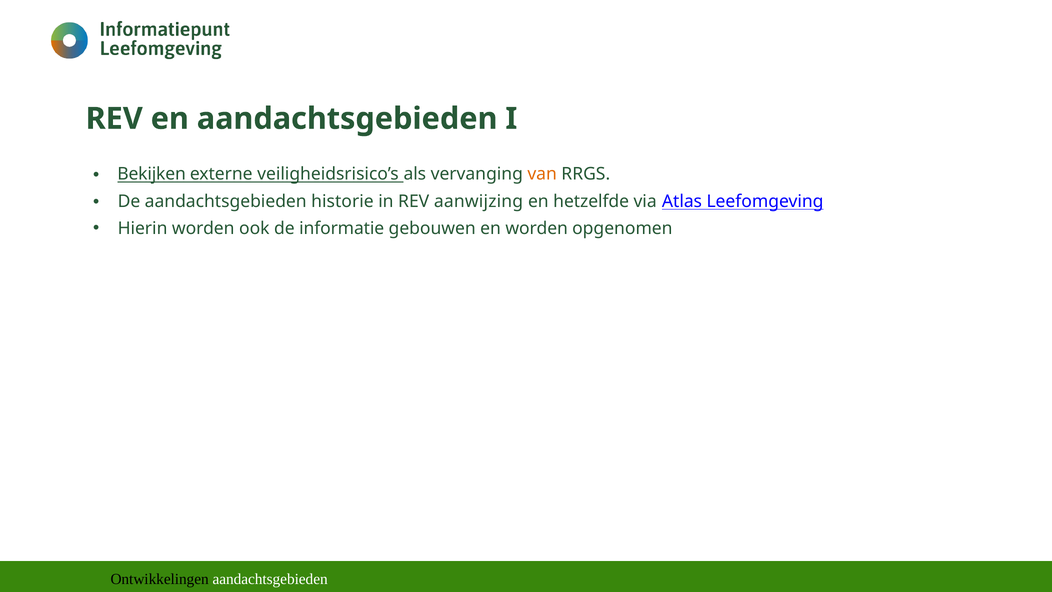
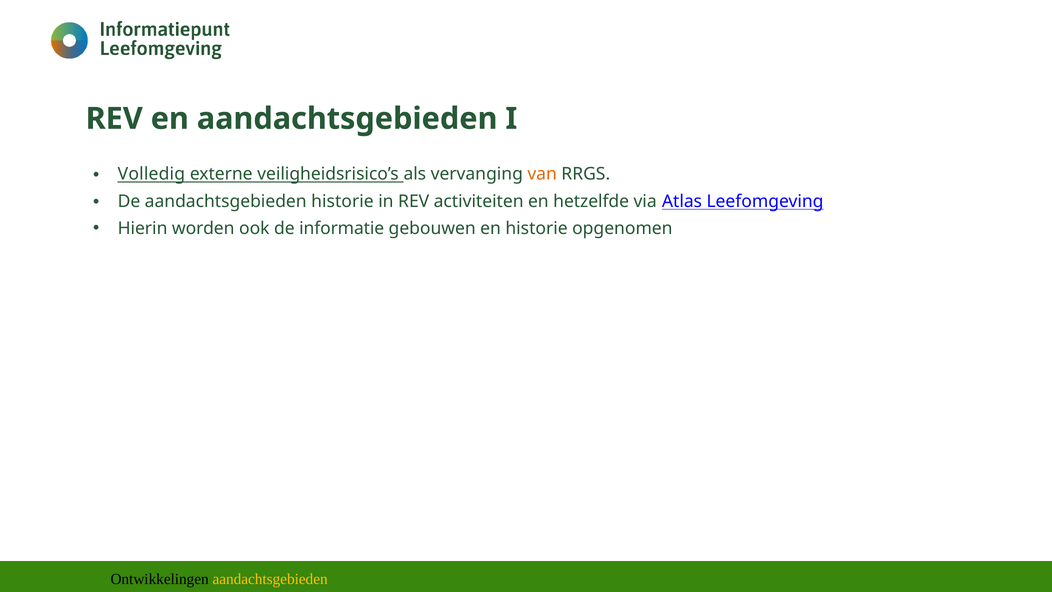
Bekijken: Bekijken -> Volledig (151, 174)
aanwijzing: aanwijzing -> activiteiten (479, 201)
en worden: worden -> historie (537, 228)
aandachtsgebieden colour: white -> yellow (270, 579)
